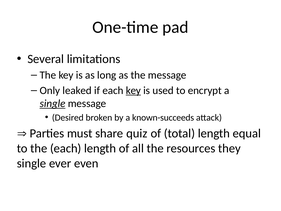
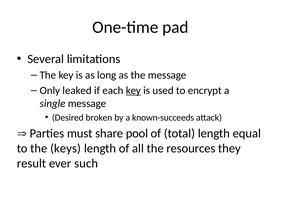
single underline: present -> none (53, 103)
quiz: quiz -> pool (137, 133)
the each: each -> keys (66, 148)
single: single -> result (32, 163)
even: even -> such (86, 163)
